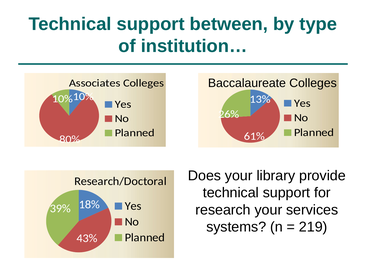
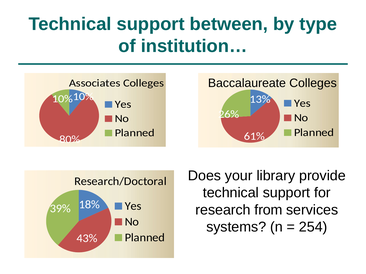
research your: your -> from (268, 210)
219: 219 -> 254 (313, 227)
